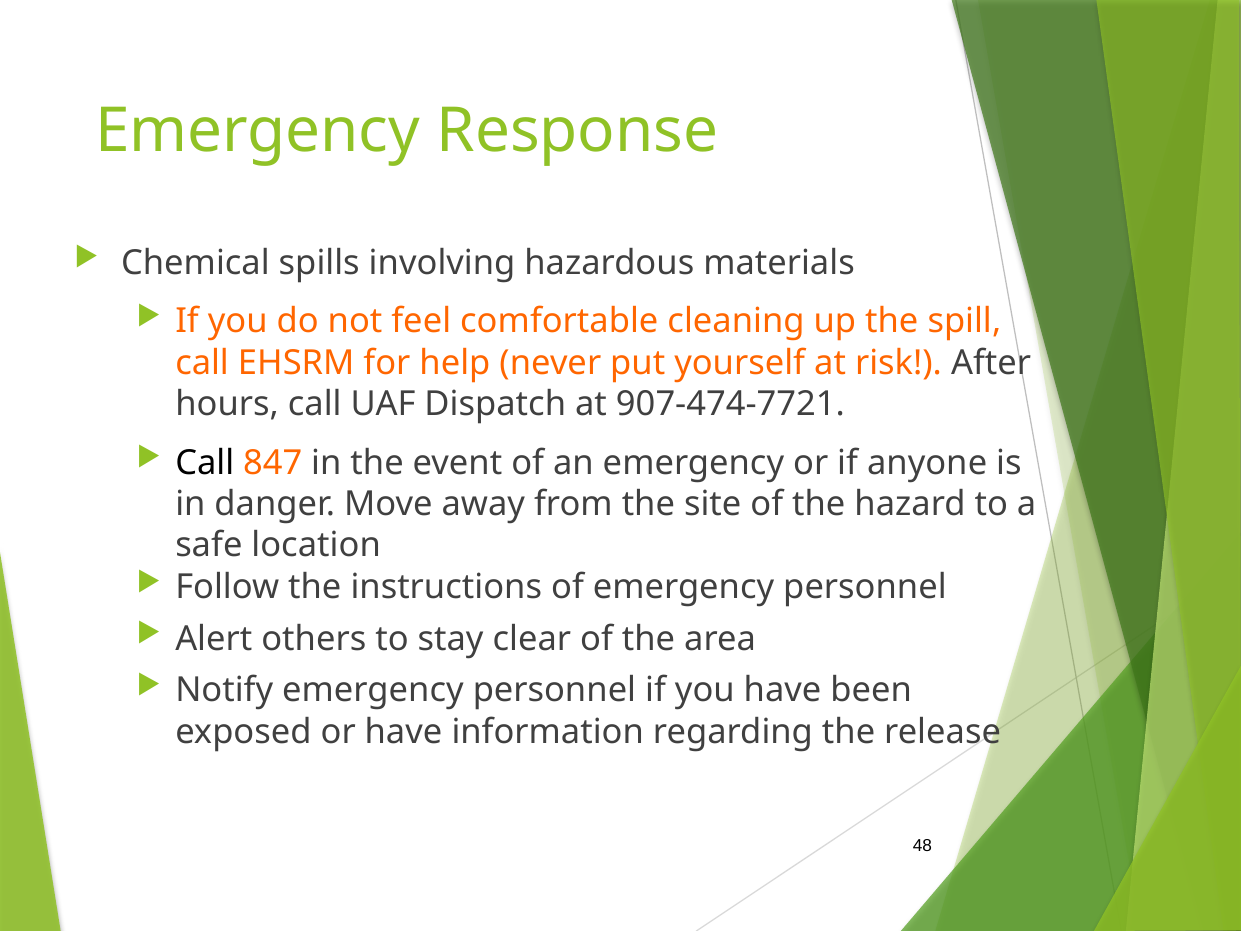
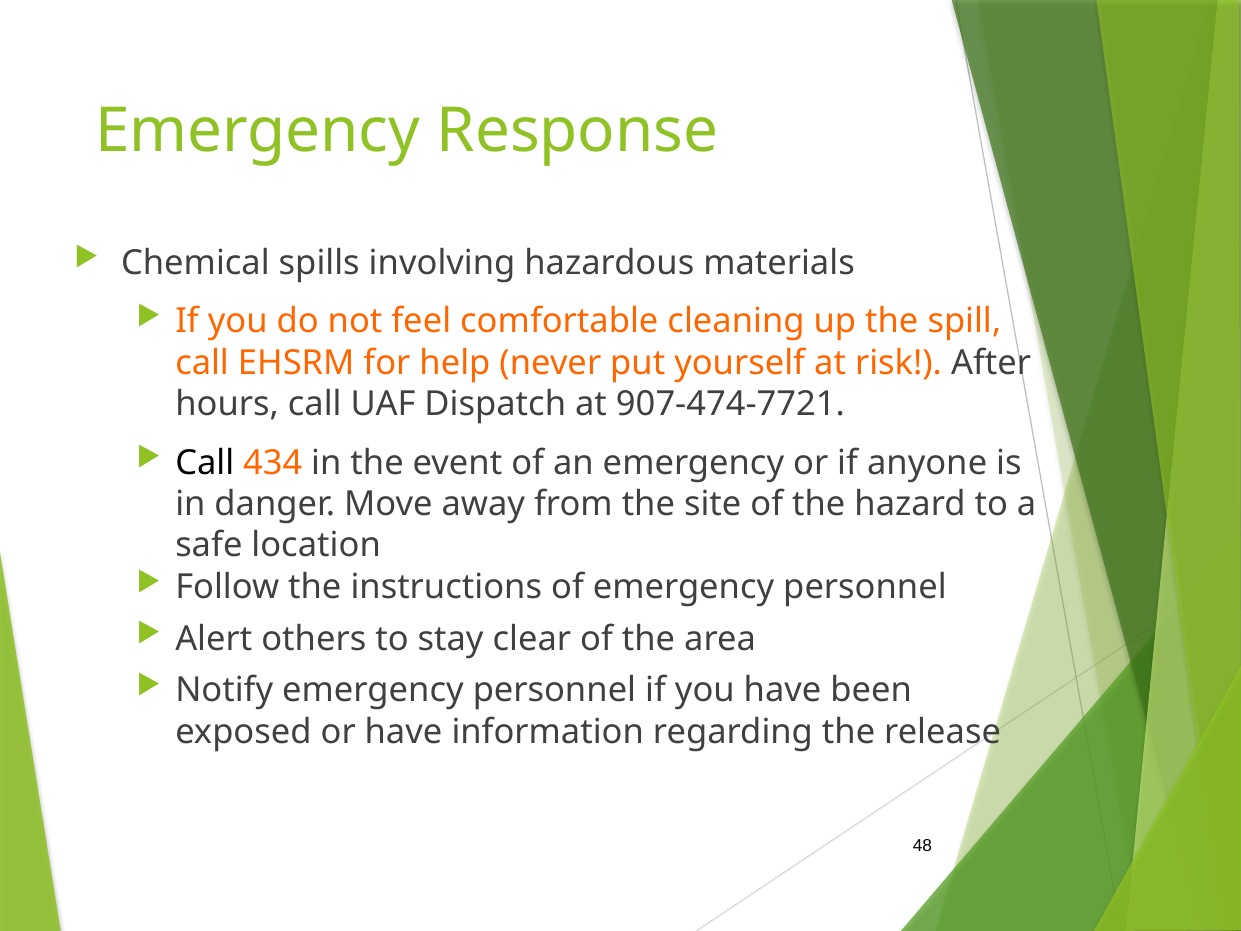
847: 847 -> 434 (273, 463)
